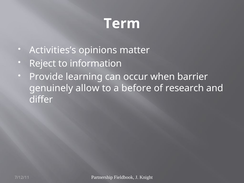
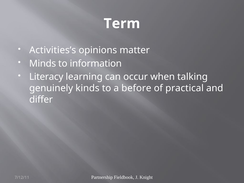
Reject: Reject -> Minds (43, 64)
Provide: Provide -> Literacy (46, 77)
barrier: barrier -> talking (193, 77)
allow: allow -> kinds (87, 88)
research: research -> practical (185, 88)
